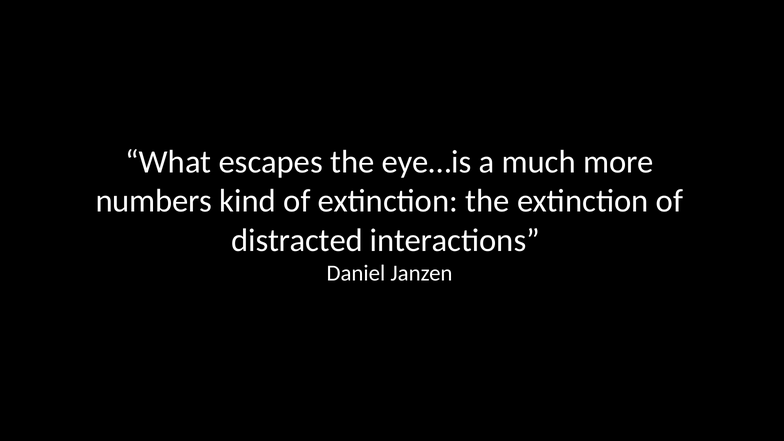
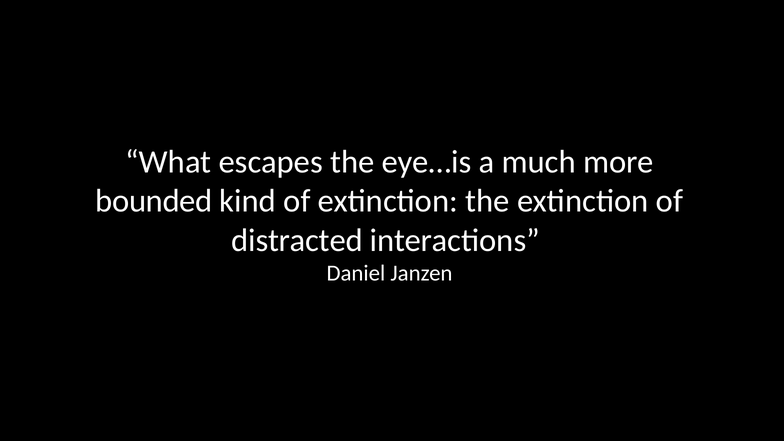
numbers: numbers -> bounded (154, 201)
